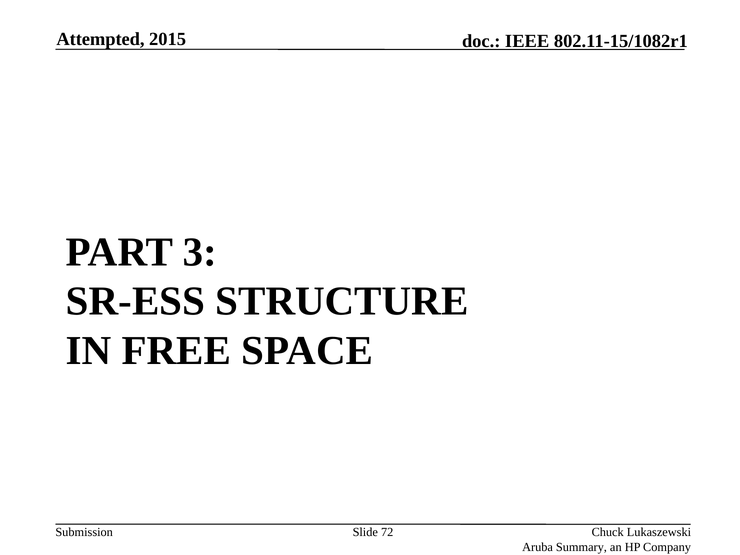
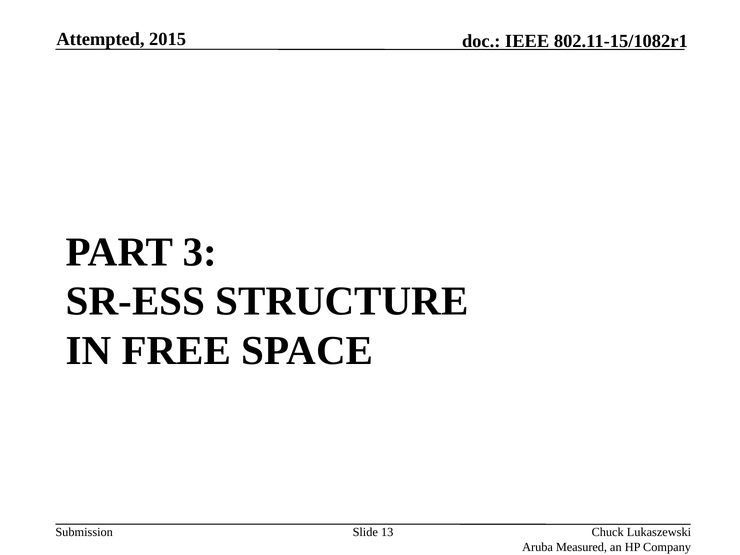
72: 72 -> 13 (387, 532)
Summary: Summary -> Measured (581, 547)
